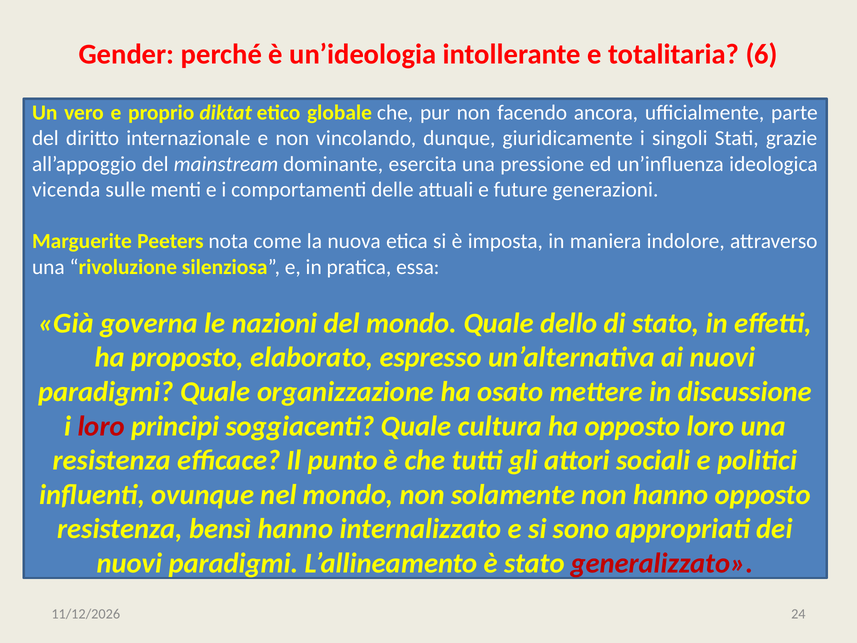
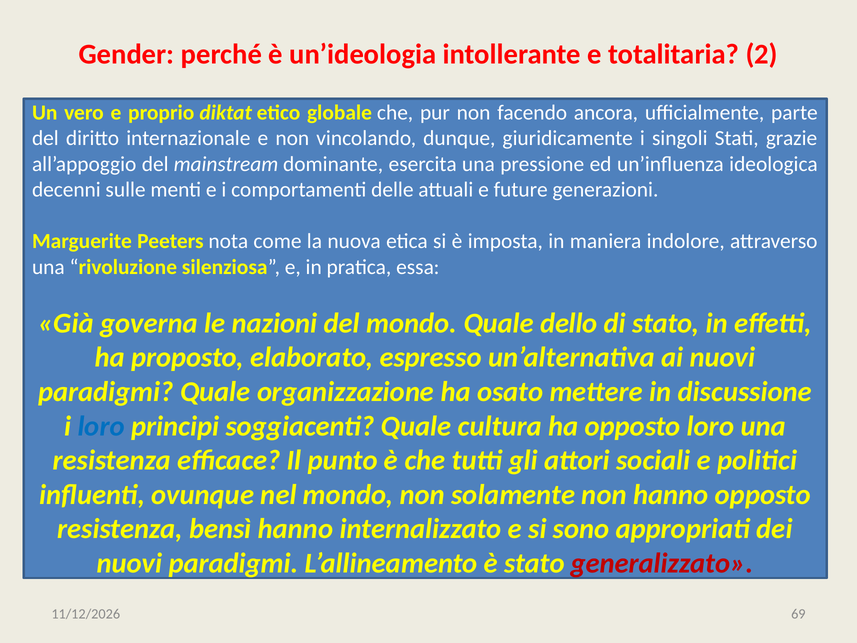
6: 6 -> 2 (762, 54)
vicenda: vicenda -> decenni (66, 190)
loro colour: red -> blue (101, 426)
24: 24 -> 69 (798, 614)
